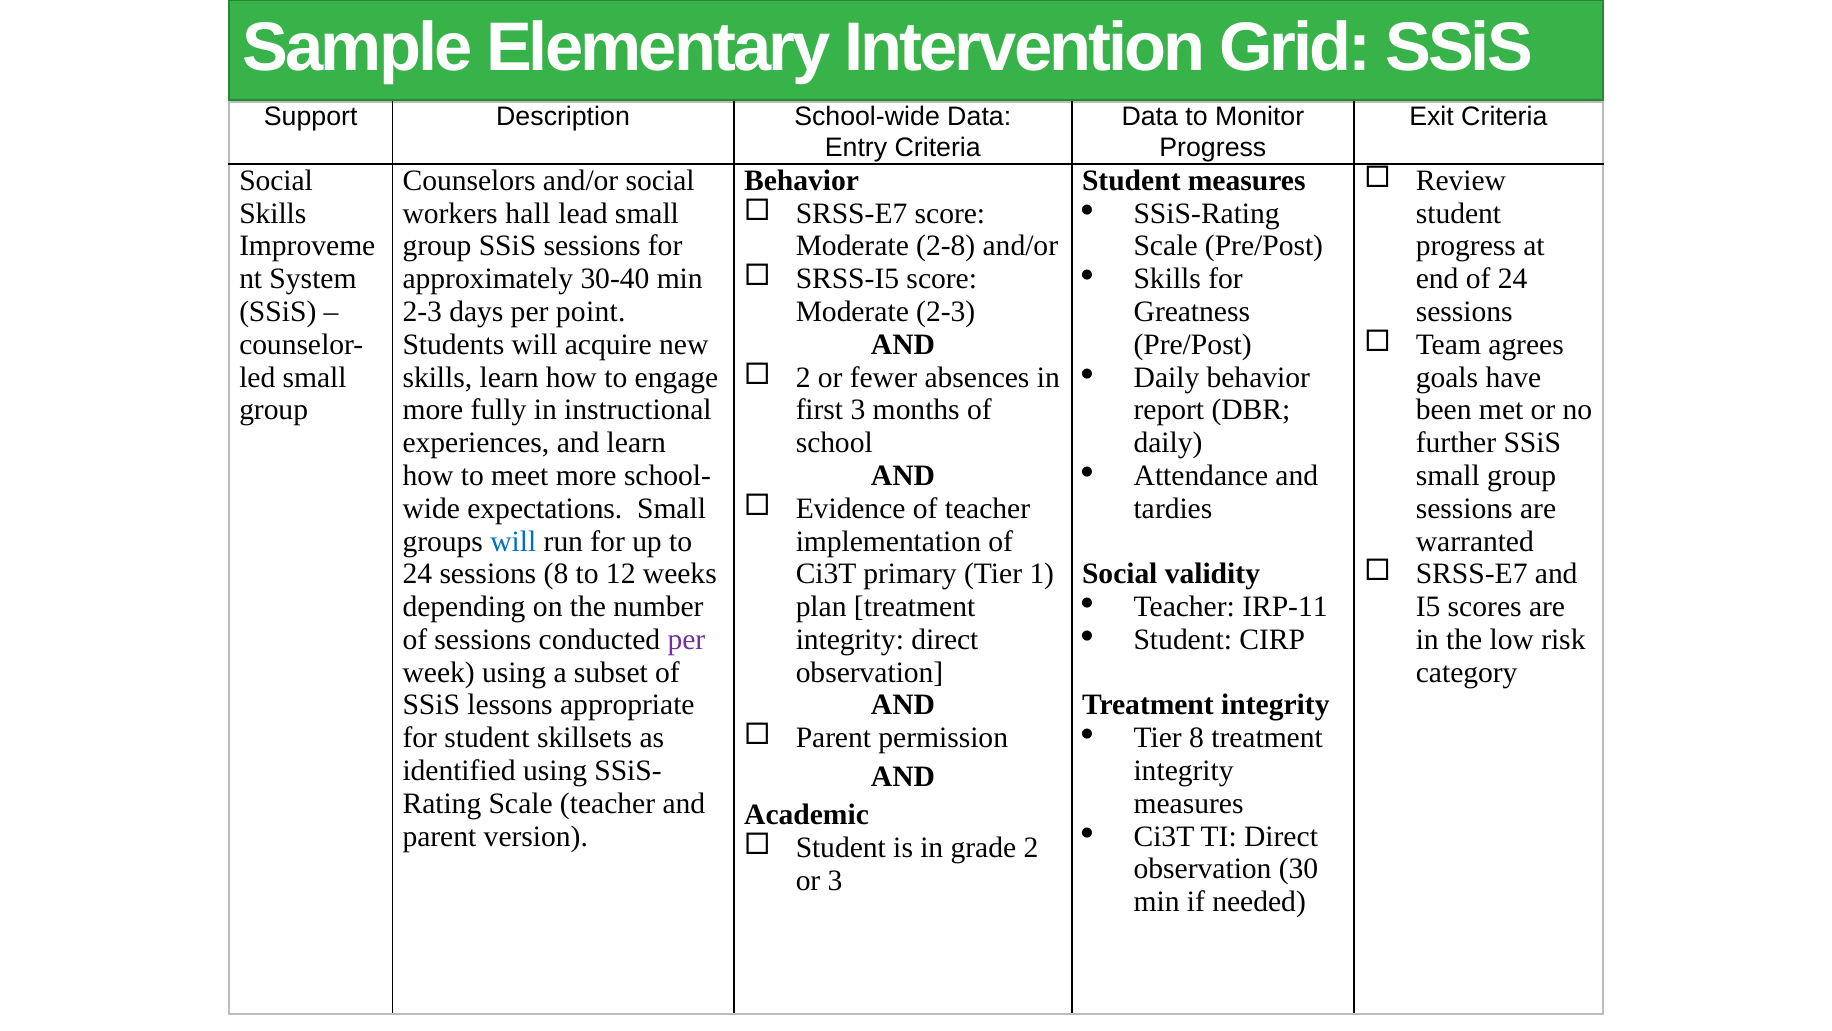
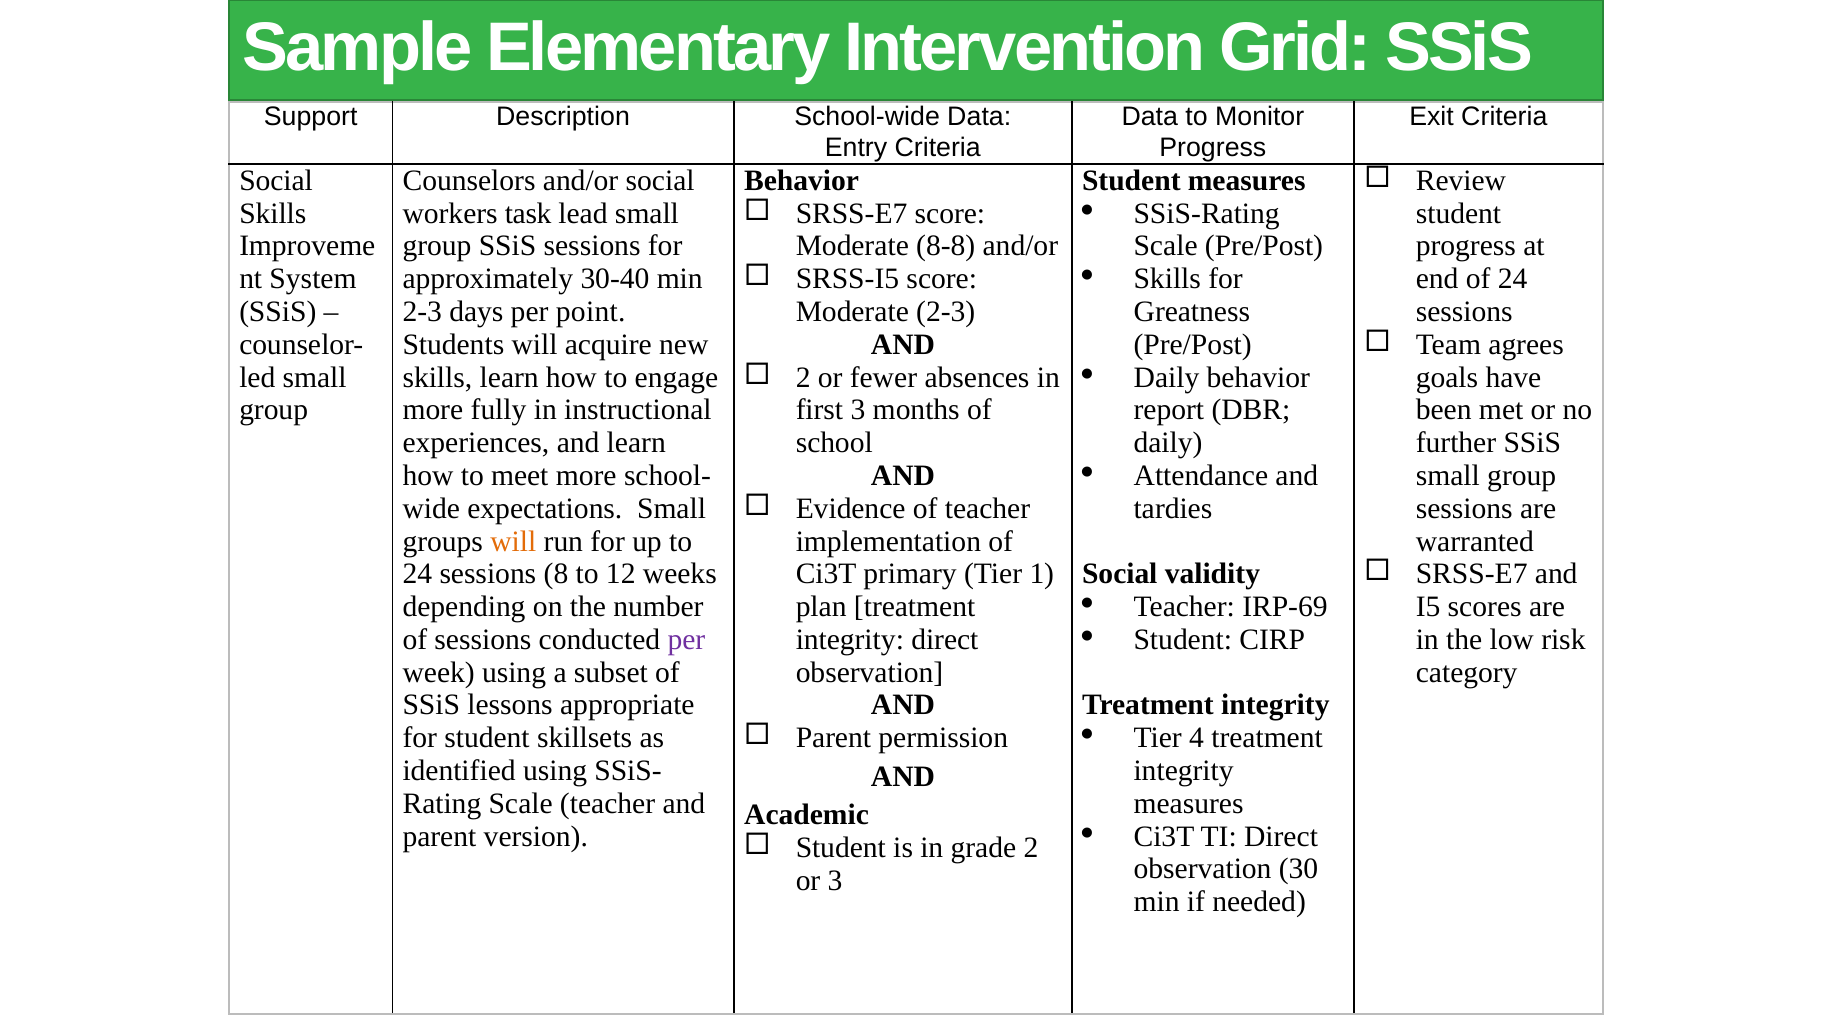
hall: hall -> task (528, 213)
2-8: 2-8 -> 8-8 (946, 246)
will colour: blue -> orange (513, 541)
IRP-11: IRP-11 -> IRP-69 (1285, 607)
Tier 8: 8 -> 4 (1196, 738)
